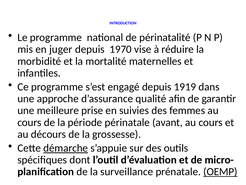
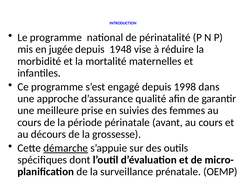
juger: juger -> jugée (61, 49)
1970: 1970 -> 1948 (121, 49)
1919: 1919 -> 1998 (185, 87)
OEMP underline: present -> none (220, 171)
